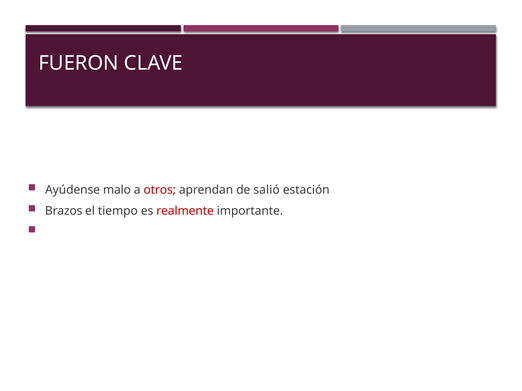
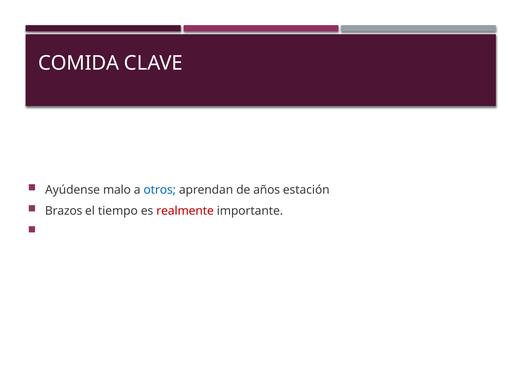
FUERON: FUERON -> COMIDA (79, 63)
otros colour: red -> blue (160, 190)
salió: salió -> años (267, 190)
